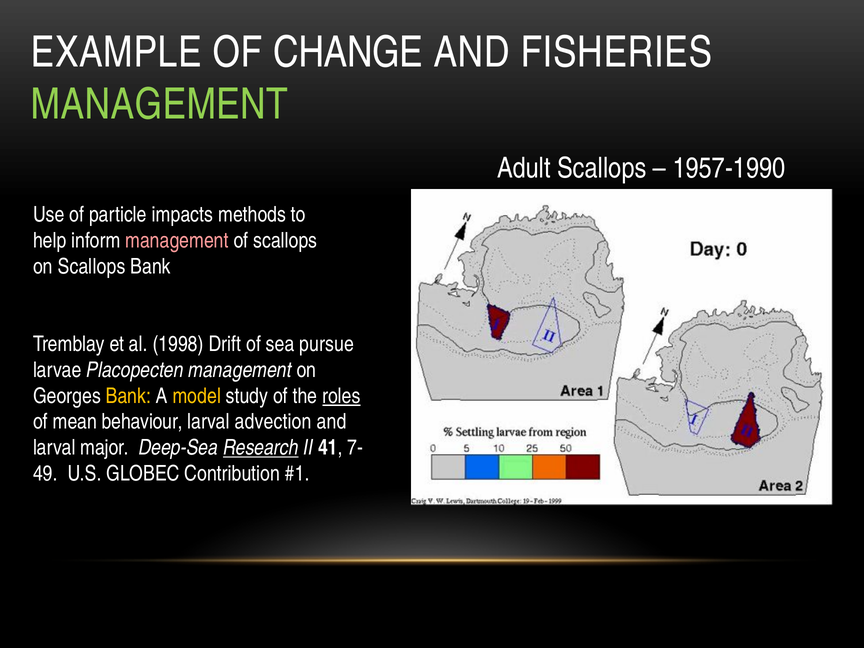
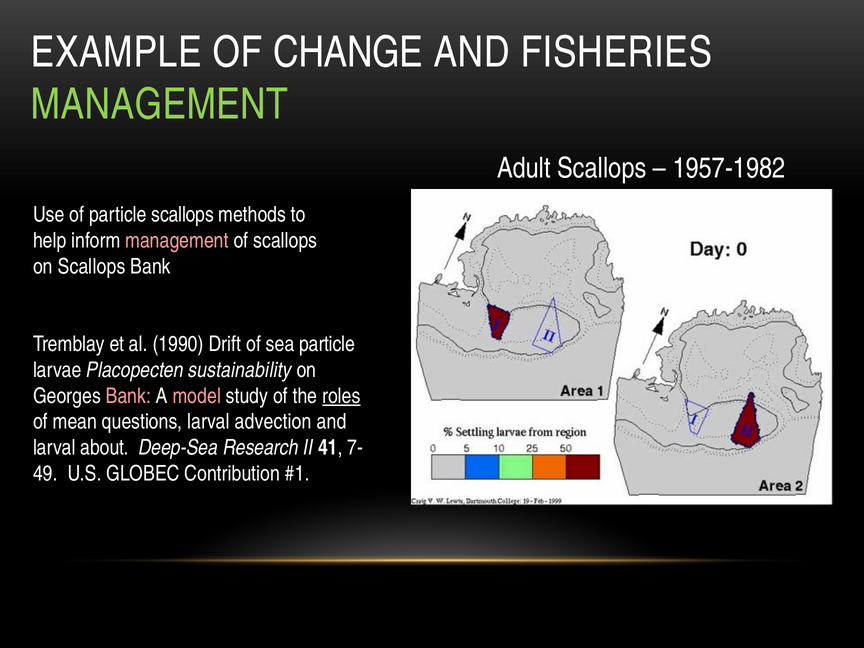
1957-1990: 1957-1990 -> 1957-1982 (729, 168)
particle impacts: impacts -> scallops (183, 215)
1998: 1998 -> 1990 (178, 344)
sea pursue: pursue -> particle (327, 344)
Placopecten management: management -> sustainability (240, 370)
Bank colour: yellow -> pink (128, 396)
model colour: yellow -> pink (197, 396)
behaviour: behaviour -> questions (142, 422)
major: major -> about (105, 448)
Research underline: present -> none (261, 448)
